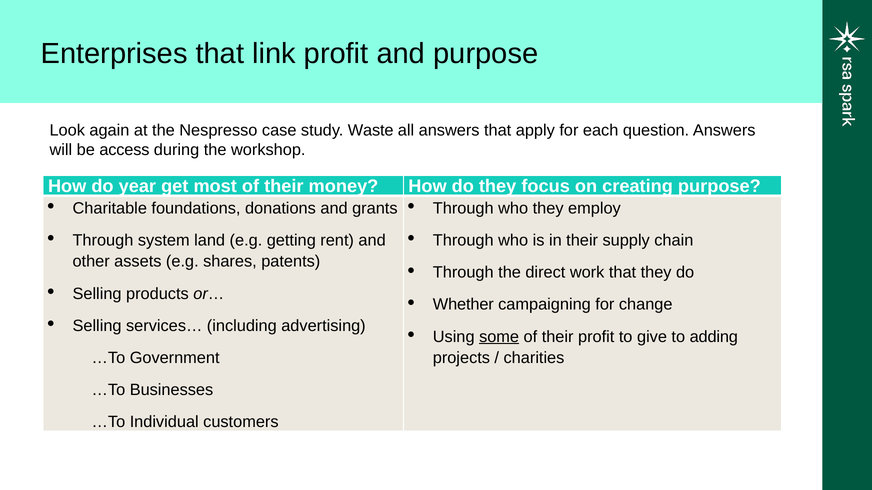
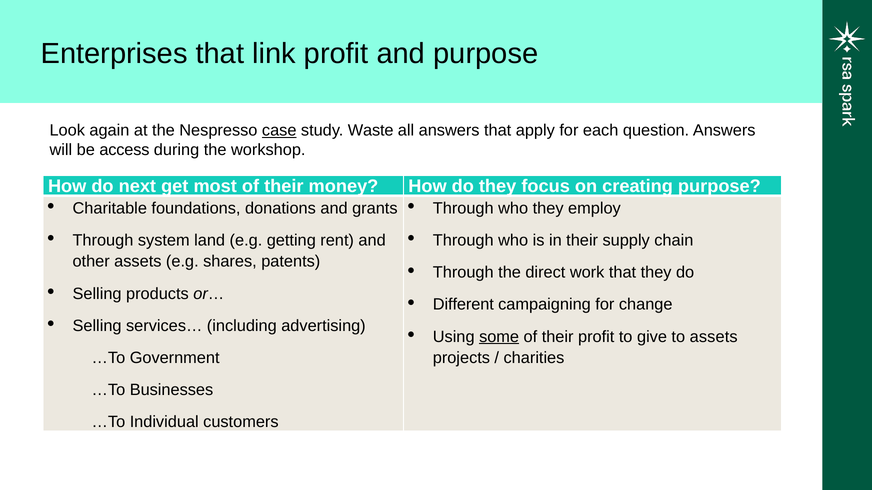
case underline: none -> present (279, 131)
year: year -> next (137, 186)
Whether: Whether -> Different (463, 305)
to adding: adding -> assets (714, 337)
